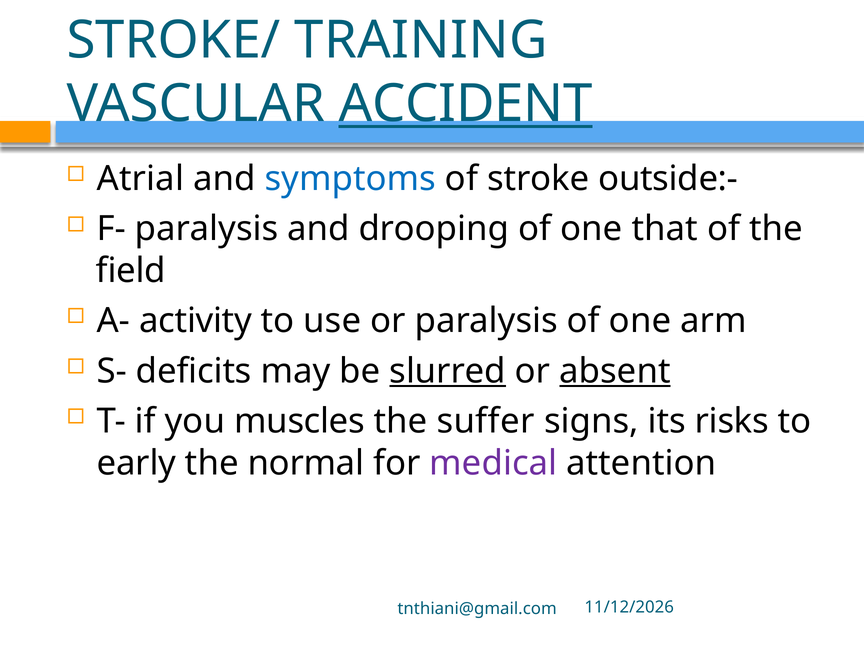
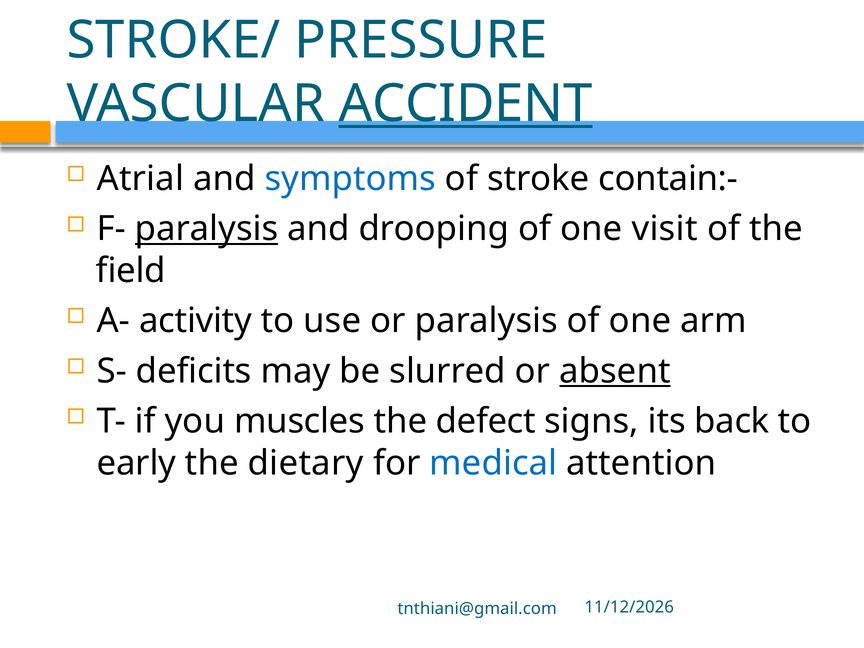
TRAINING: TRAINING -> PRESSURE (421, 40)
outside:-: outside:- -> contain:- (668, 179)
paralysis underline: none -> present (207, 229)
that: that -> visit (665, 229)
slurred underline: present -> none (448, 371)
suffer: suffer -> defect (486, 421)
risks: risks -> back (732, 421)
normal: normal -> dietary (306, 463)
medical colour: purple -> blue (493, 463)
